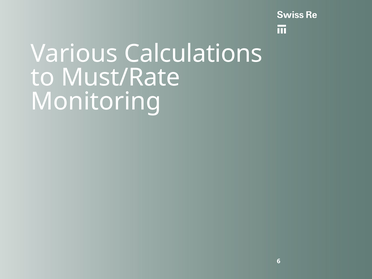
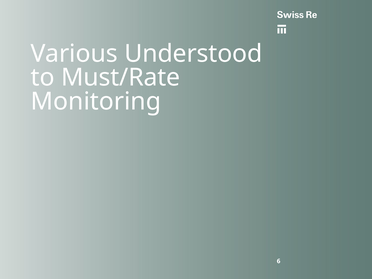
Calculations: Calculations -> Understood (193, 54)
